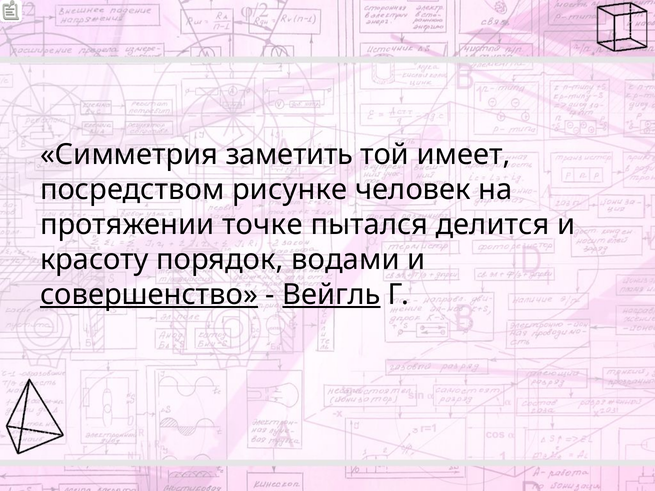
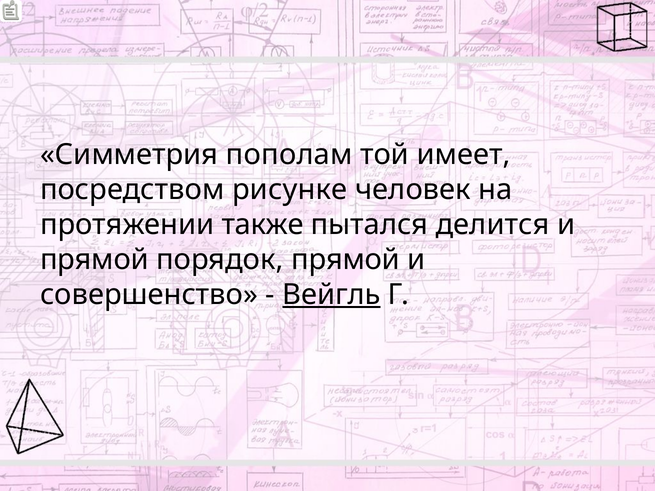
заметить: заметить -> пополам (289, 155)
точке: точке -> также (263, 225)
красоту: красоту -> прямой (94, 260)
порядок водами: водами -> прямой (346, 260)
совершенство underline: present -> none (149, 295)
